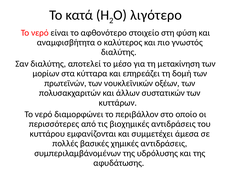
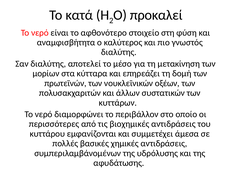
λιγότερο: λιγότερο -> προκαλεί (156, 15)
